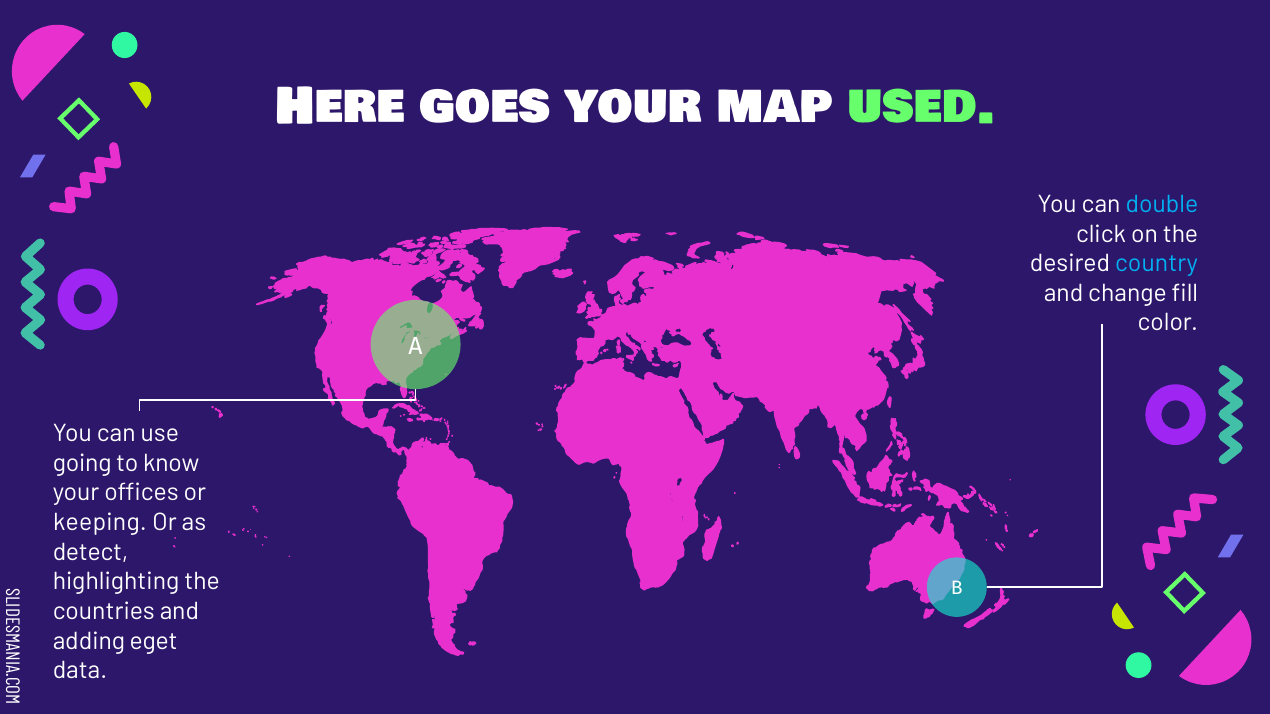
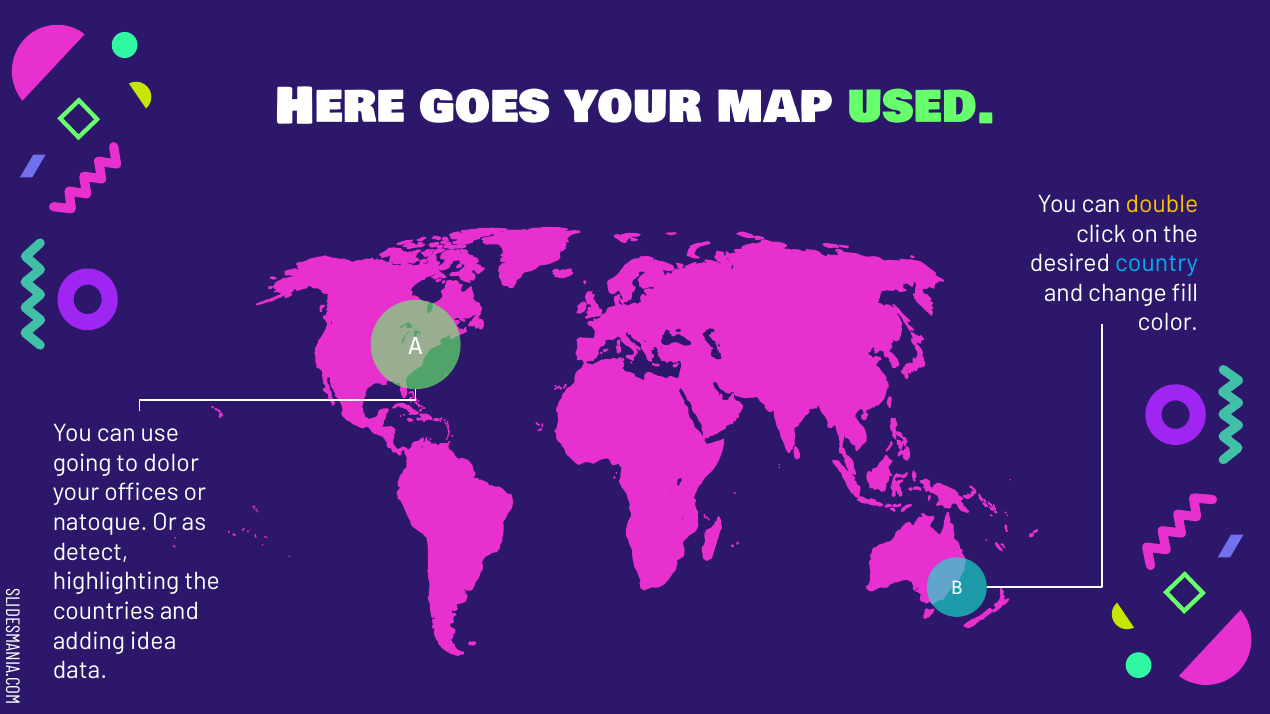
double colour: light blue -> yellow (1162, 204)
know: know -> dolor (171, 463)
keeping: keeping -> natoque (100, 523)
eget: eget -> idea (153, 641)
